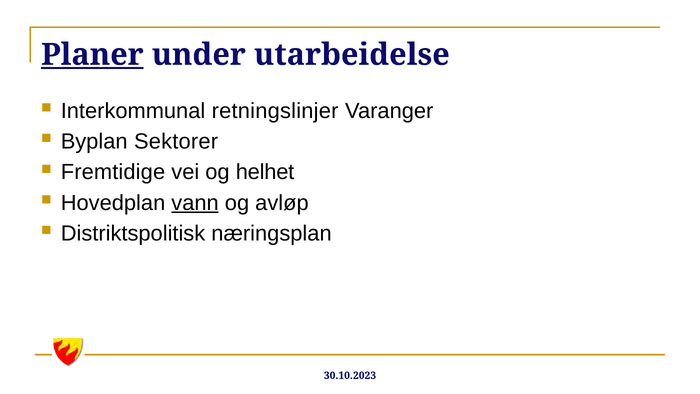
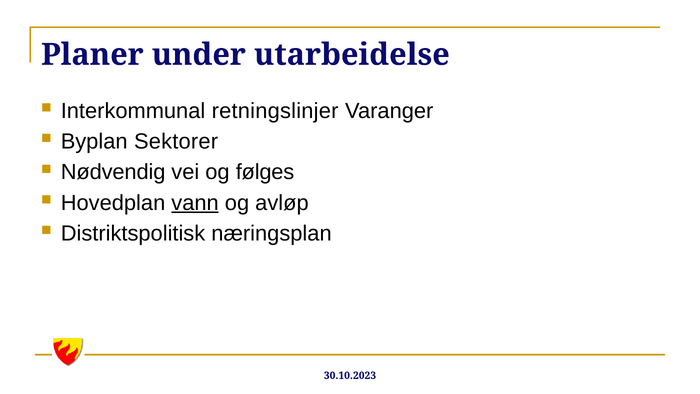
Planer underline: present -> none (92, 55)
Fremtidige: Fremtidige -> Nødvendig (113, 172)
helhet: helhet -> følges (265, 172)
